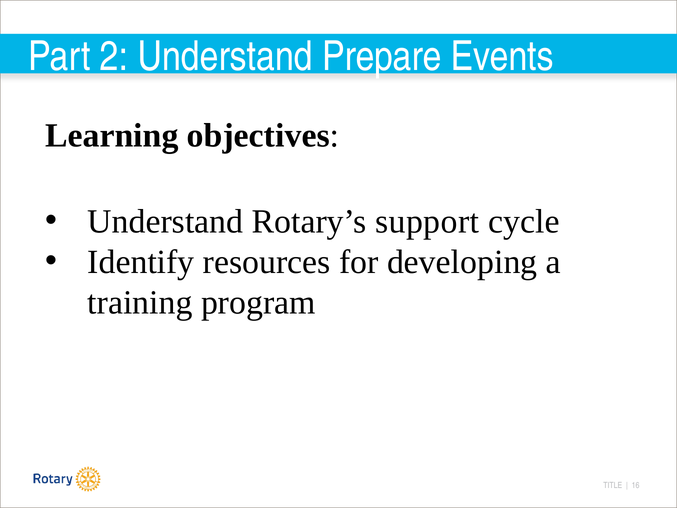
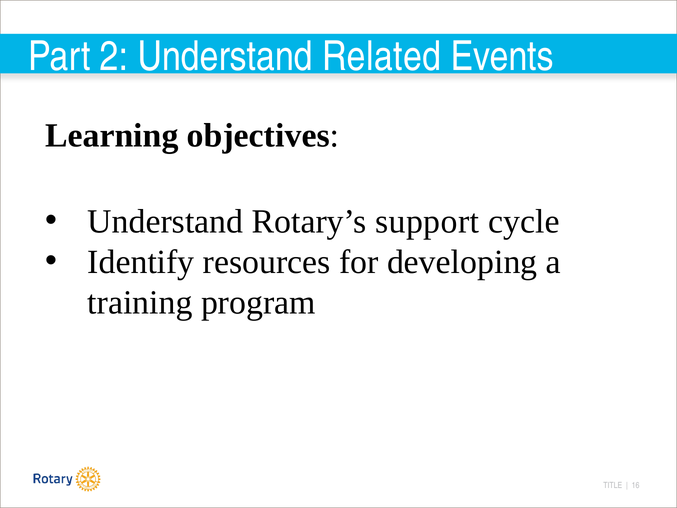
Prepare: Prepare -> Related (382, 56)
